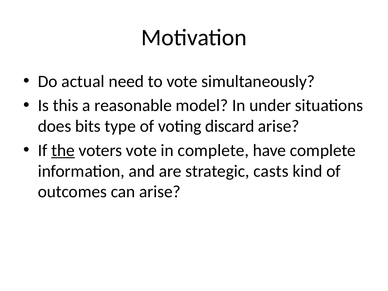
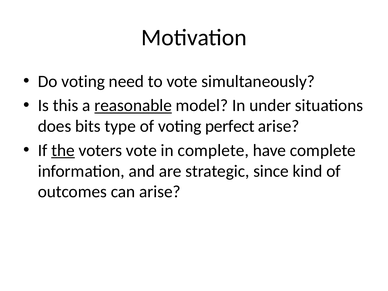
Do actual: actual -> voting (83, 81)
reasonable underline: none -> present (133, 106)
discard: discard -> perfect (230, 126)
casts: casts -> since (271, 171)
